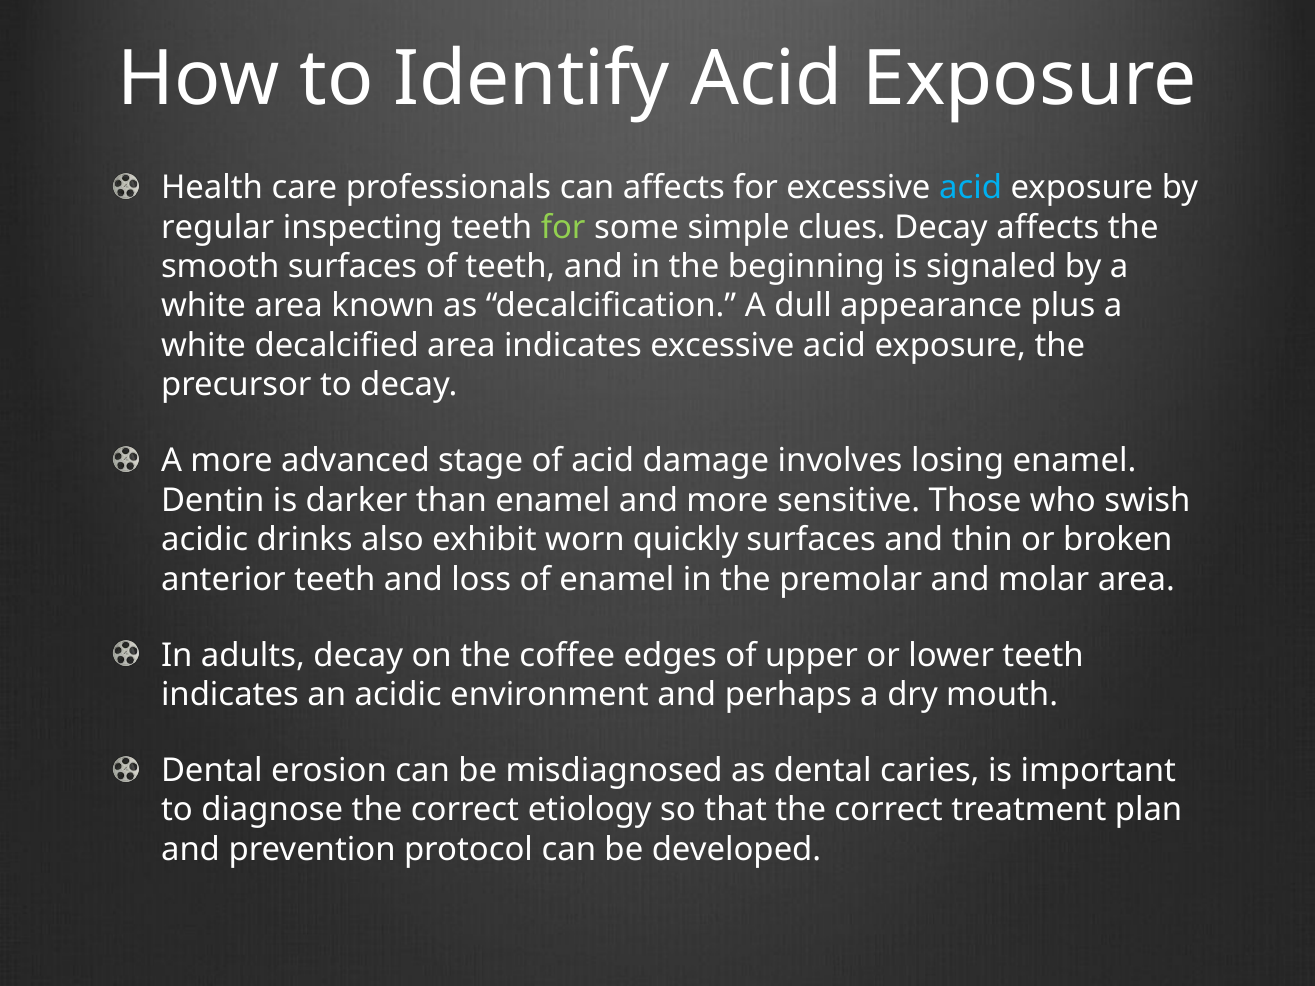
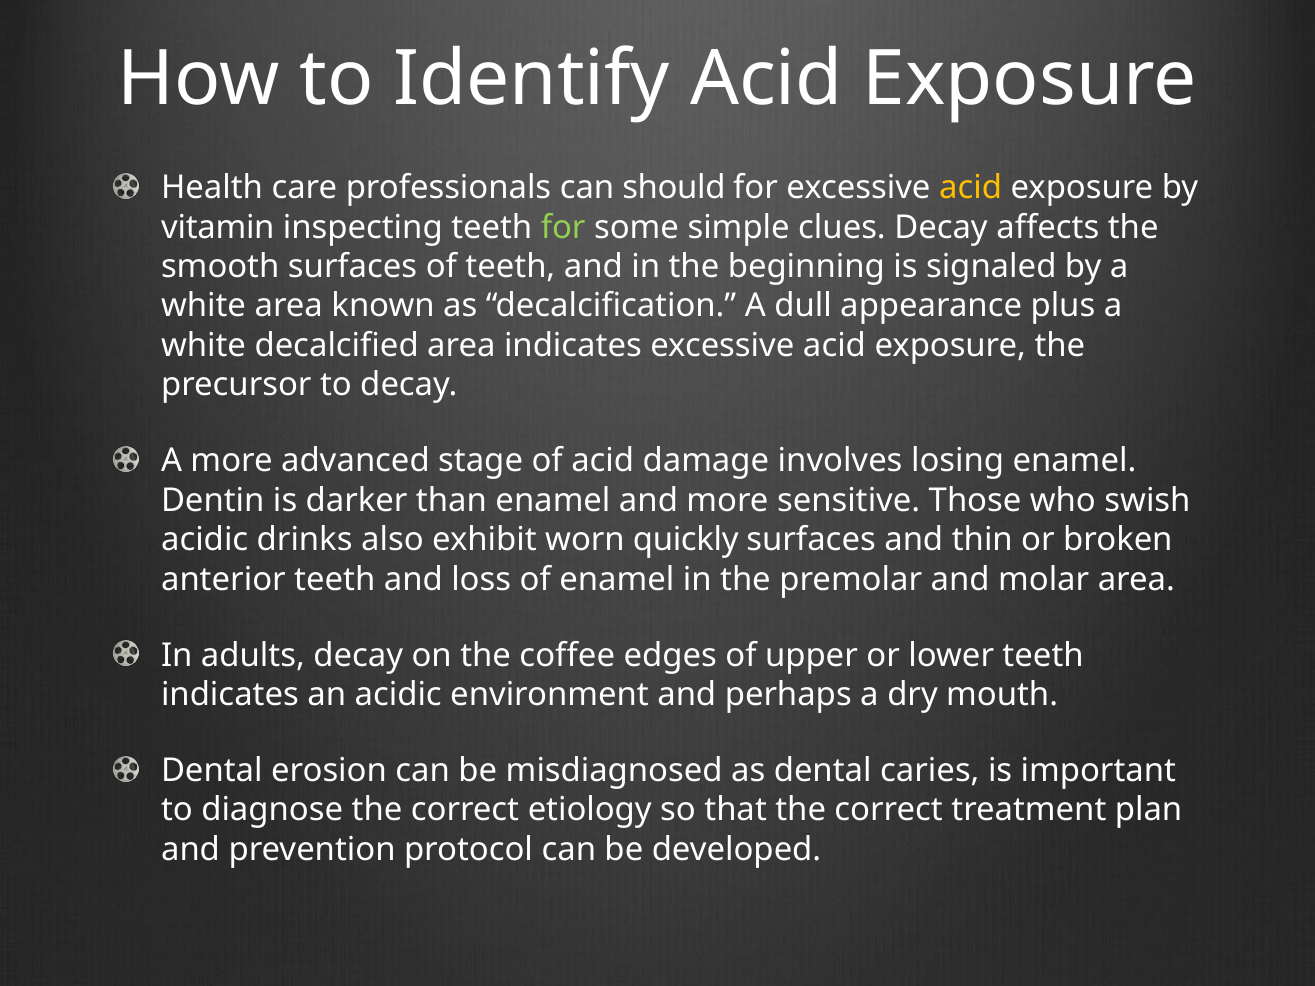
can affects: affects -> should (674, 188)
acid colour: light blue -> yellow (971, 188)
regular: regular -> vitamin (218, 227)
